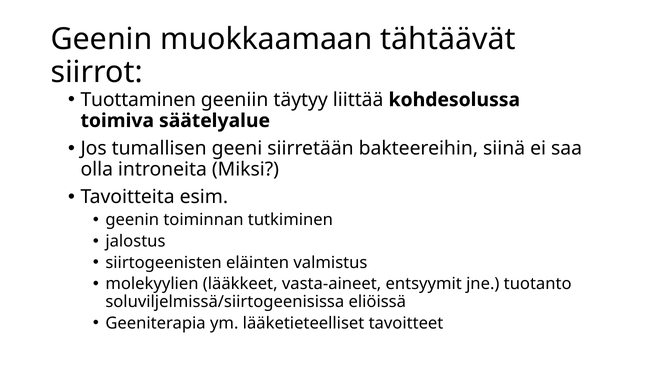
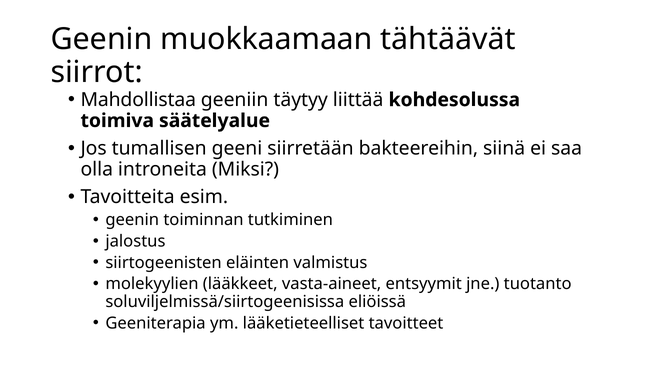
Tuottaminen: Tuottaminen -> Mahdollistaa (138, 100)
